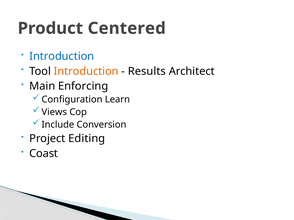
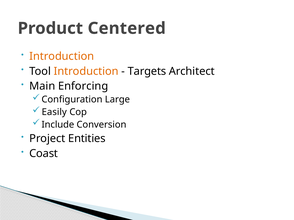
Introduction colour: blue -> orange (62, 56)
Results: Results -> Targets (147, 71)
Learn: Learn -> Large (117, 100)
Views: Views -> Easily (54, 112)
Editing: Editing -> Entities (87, 139)
